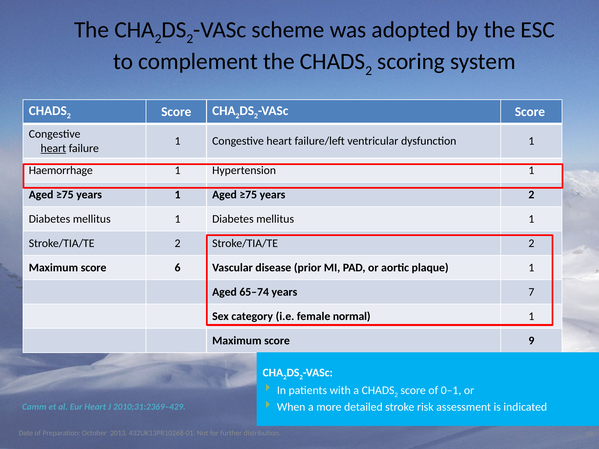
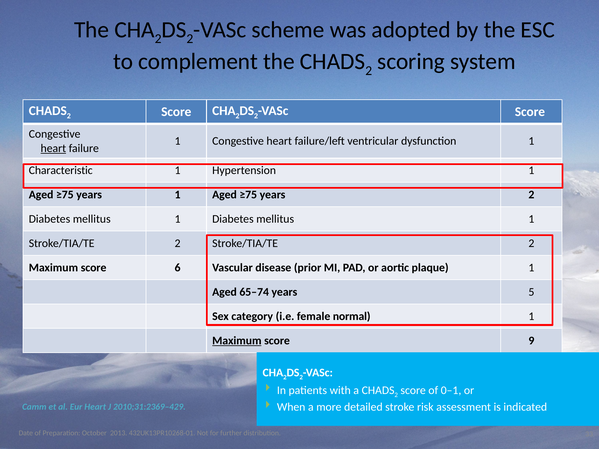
Haemorrhage: Haemorrhage -> Characteristic (61, 171)
7: 7 -> 5 (531, 292)
Maximum underline: none -> present (237, 341)
